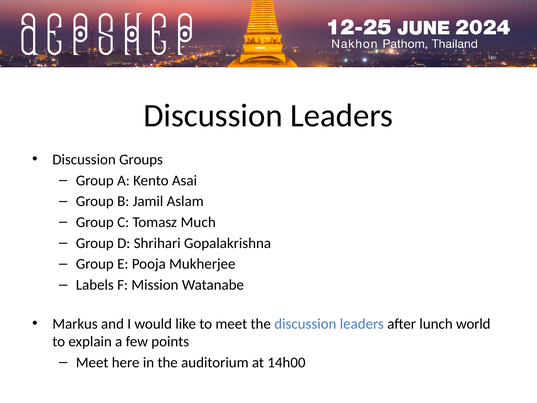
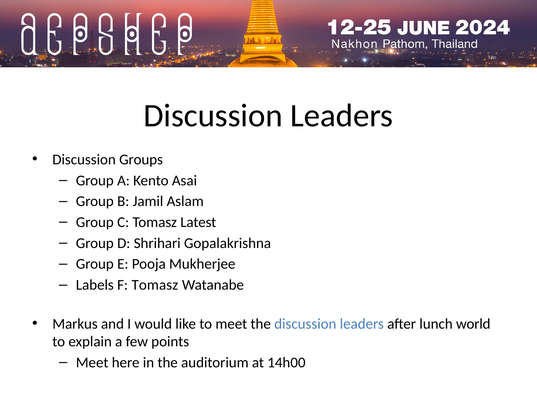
Much: Much -> Latest (198, 222)
F Mission: Mission -> Tomasz (155, 285)
